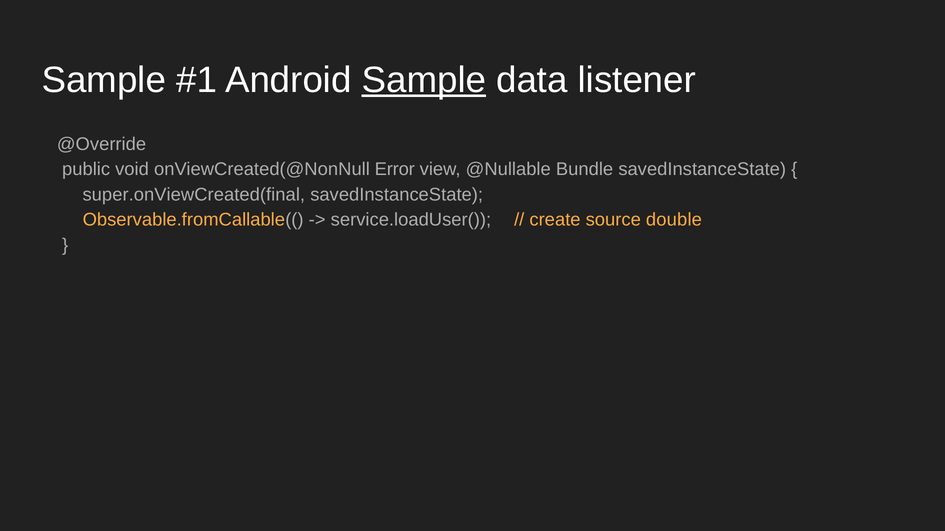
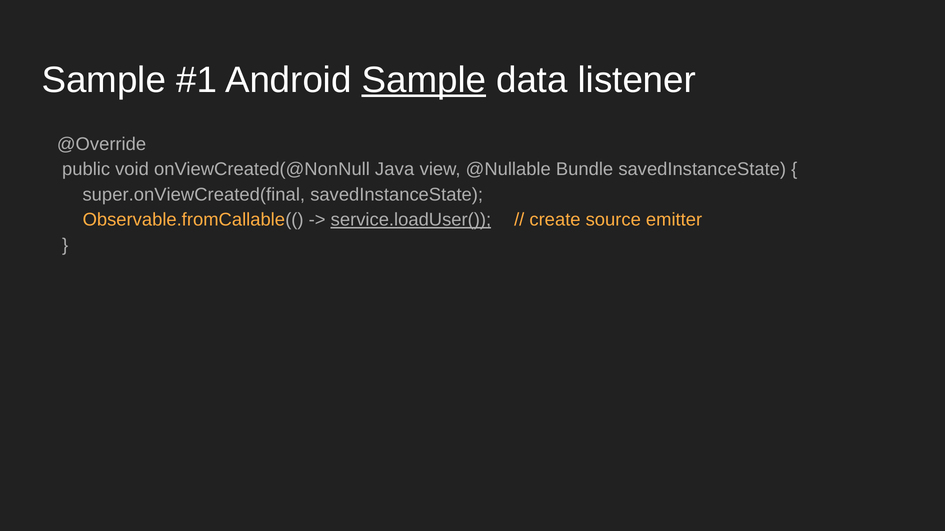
Error: Error -> Java (395, 169)
service.loadUser( underline: none -> present (411, 220)
double: double -> emitter (674, 220)
